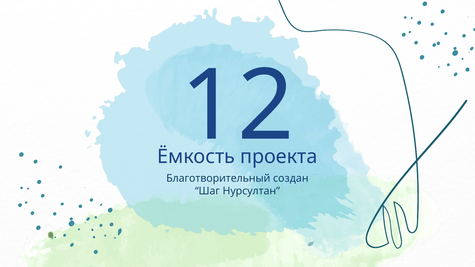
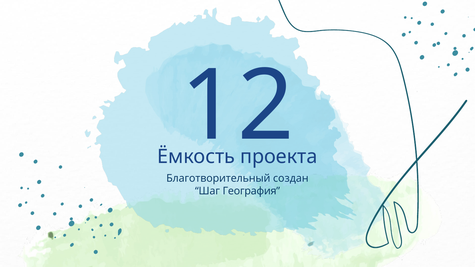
Нурсултан: Нурсултан -> География (251, 191)
